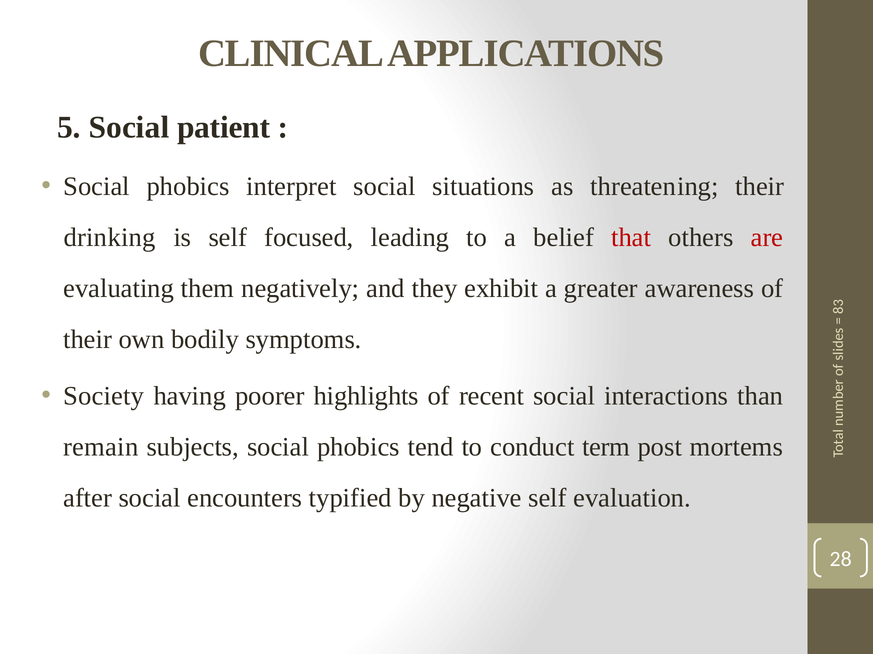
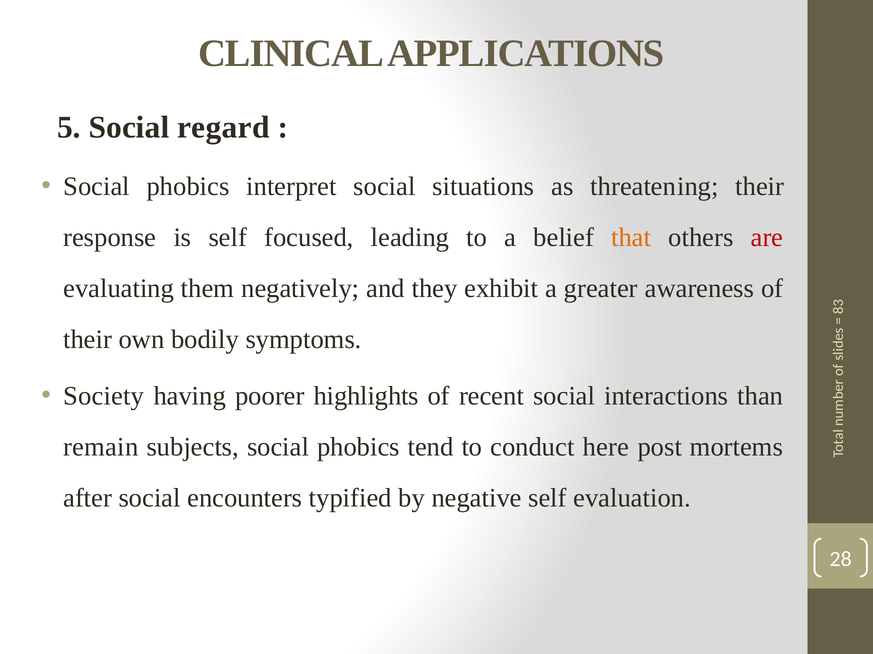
patient: patient -> regard (223, 127)
drinking: drinking -> response (110, 238)
that colour: red -> orange (631, 238)
term: term -> here (606, 447)
